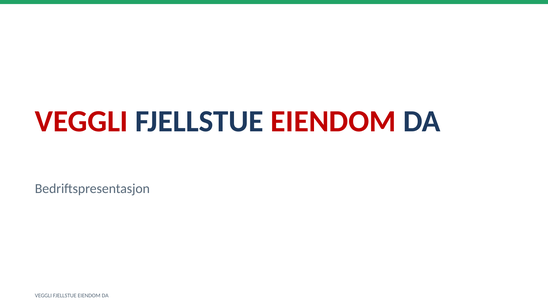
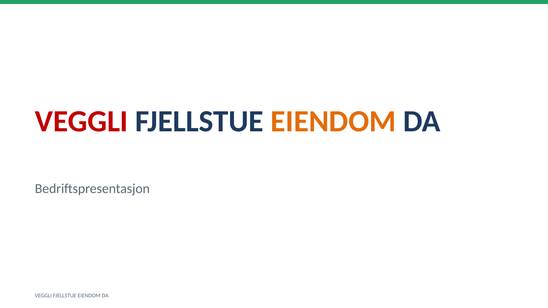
EIENDOM colour: red -> orange (333, 122)
